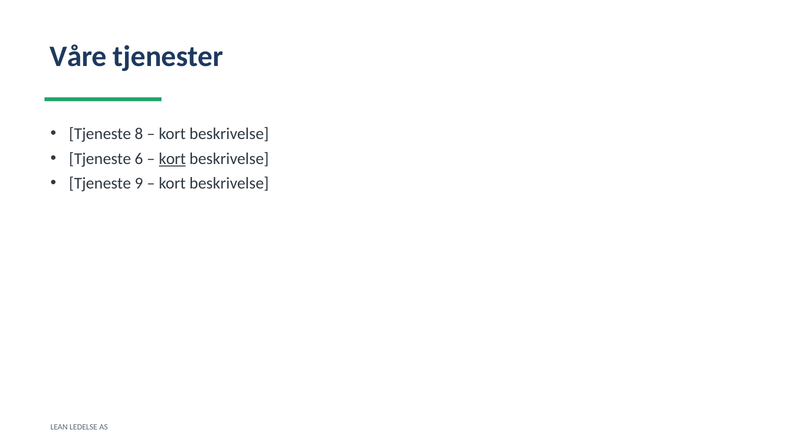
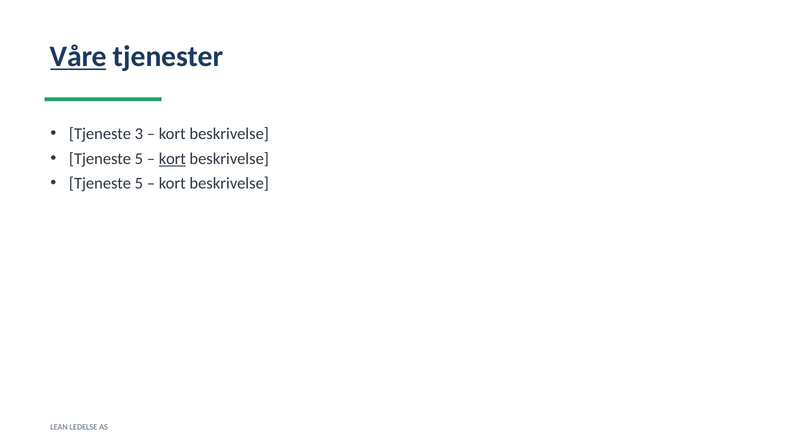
Våre underline: none -> present (78, 57)
8: 8 -> 3 (139, 134)
6: 6 -> 5 (139, 159)
9: 9 -> 5 (139, 184)
